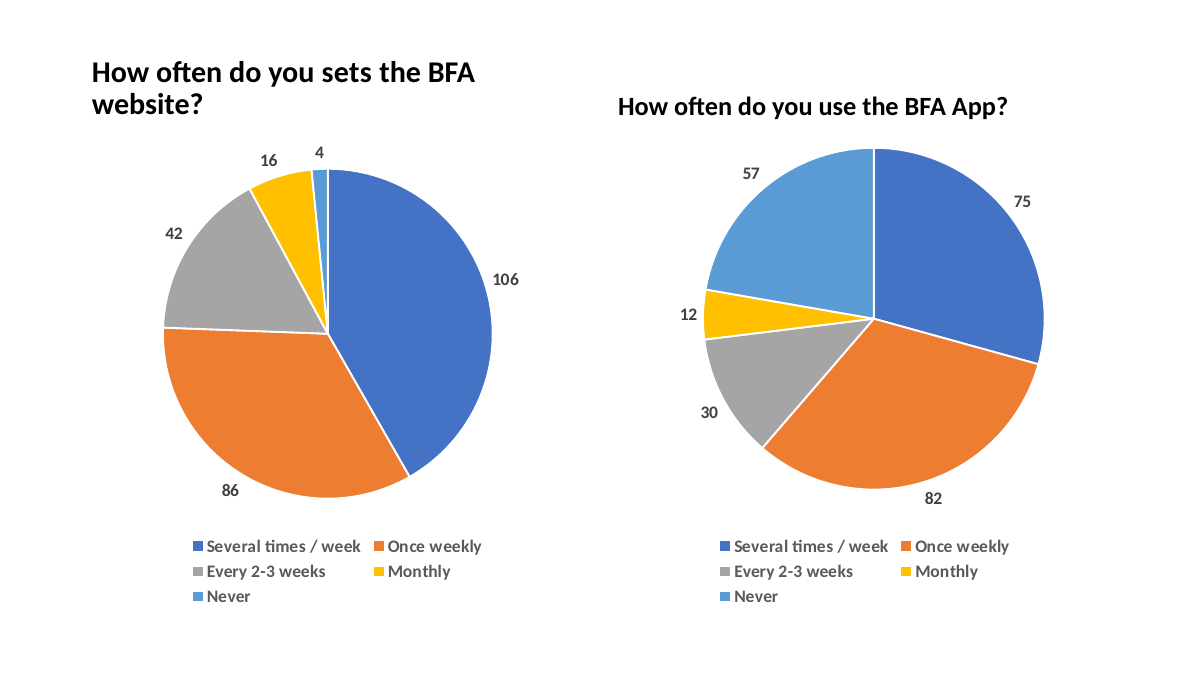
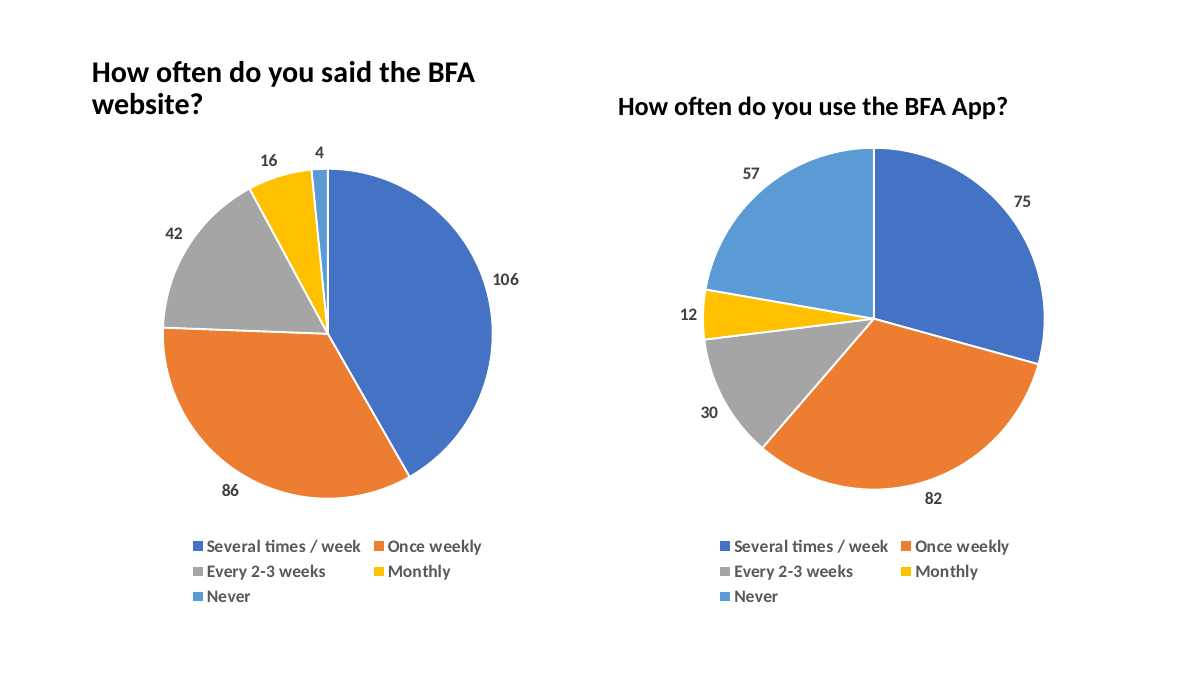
sets: sets -> said (347, 72)
